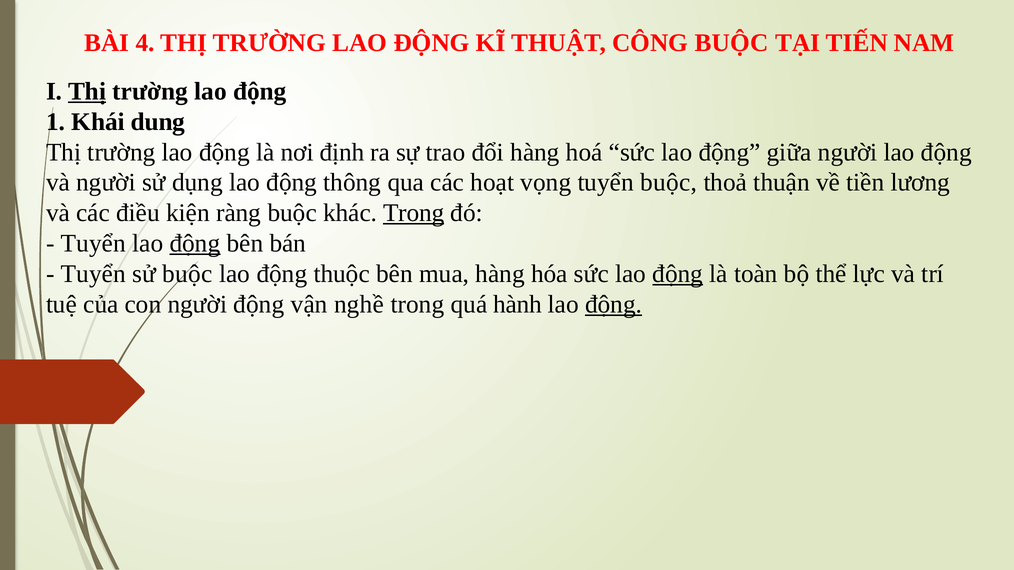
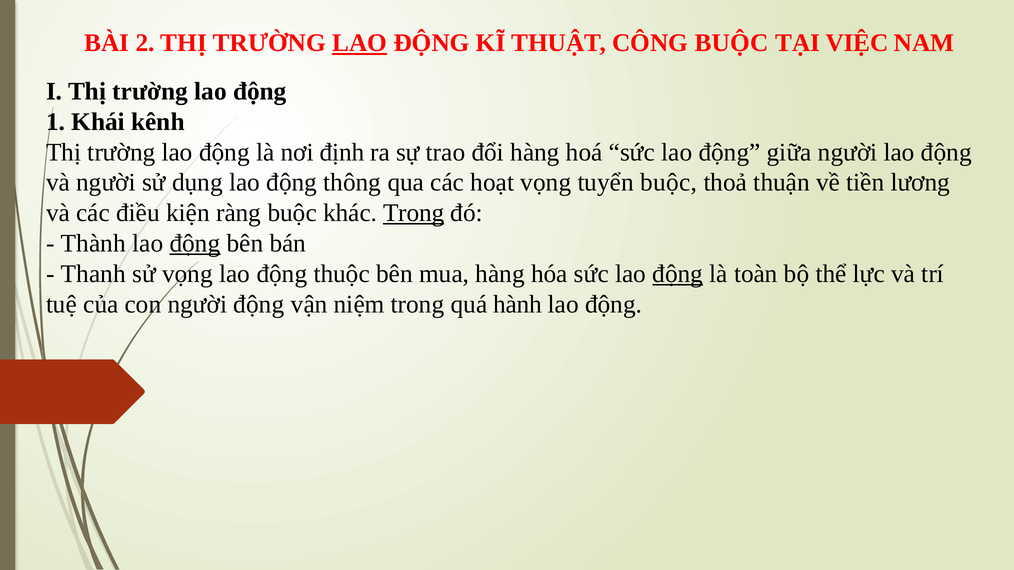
4: 4 -> 2 (145, 43)
LAO underline: none -> present (360, 43)
TIẾN: TIẾN -> VIỆC (857, 43)
Thị underline: present -> none (87, 91)
dung: dung -> kênh (158, 122)
Tuyển: Tuyển -> Thành (93, 244)
Tuyển: Tuyển -> Thanh (93, 274)
sử buộc: buộc -> vọng (187, 274)
nghề: nghề -> niệm (359, 304)
động underline: present -> none (614, 304)
